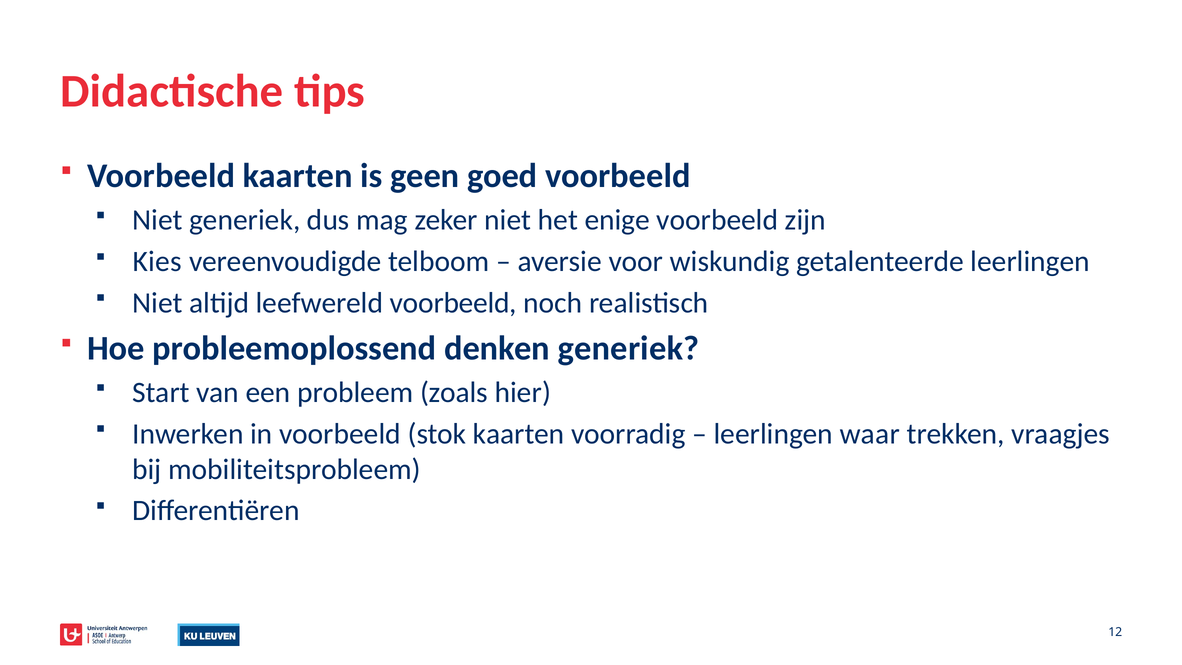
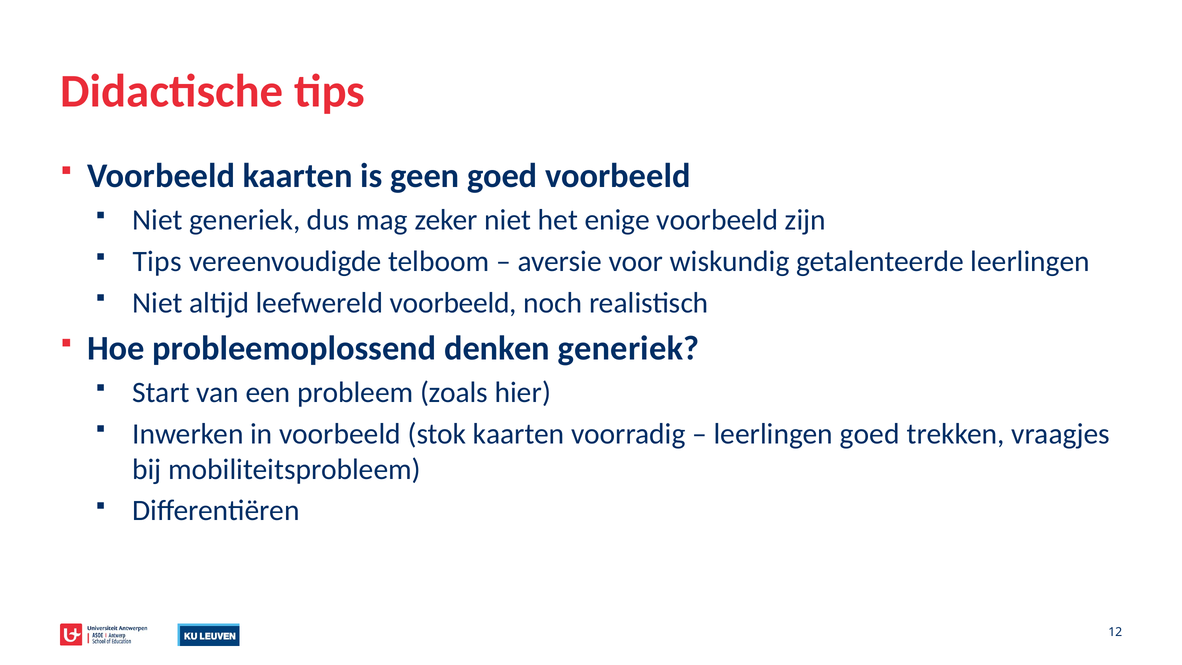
Kies: Kies -> Tips (157, 261)
leerlingen waar: waar -> goed (870, 434)
